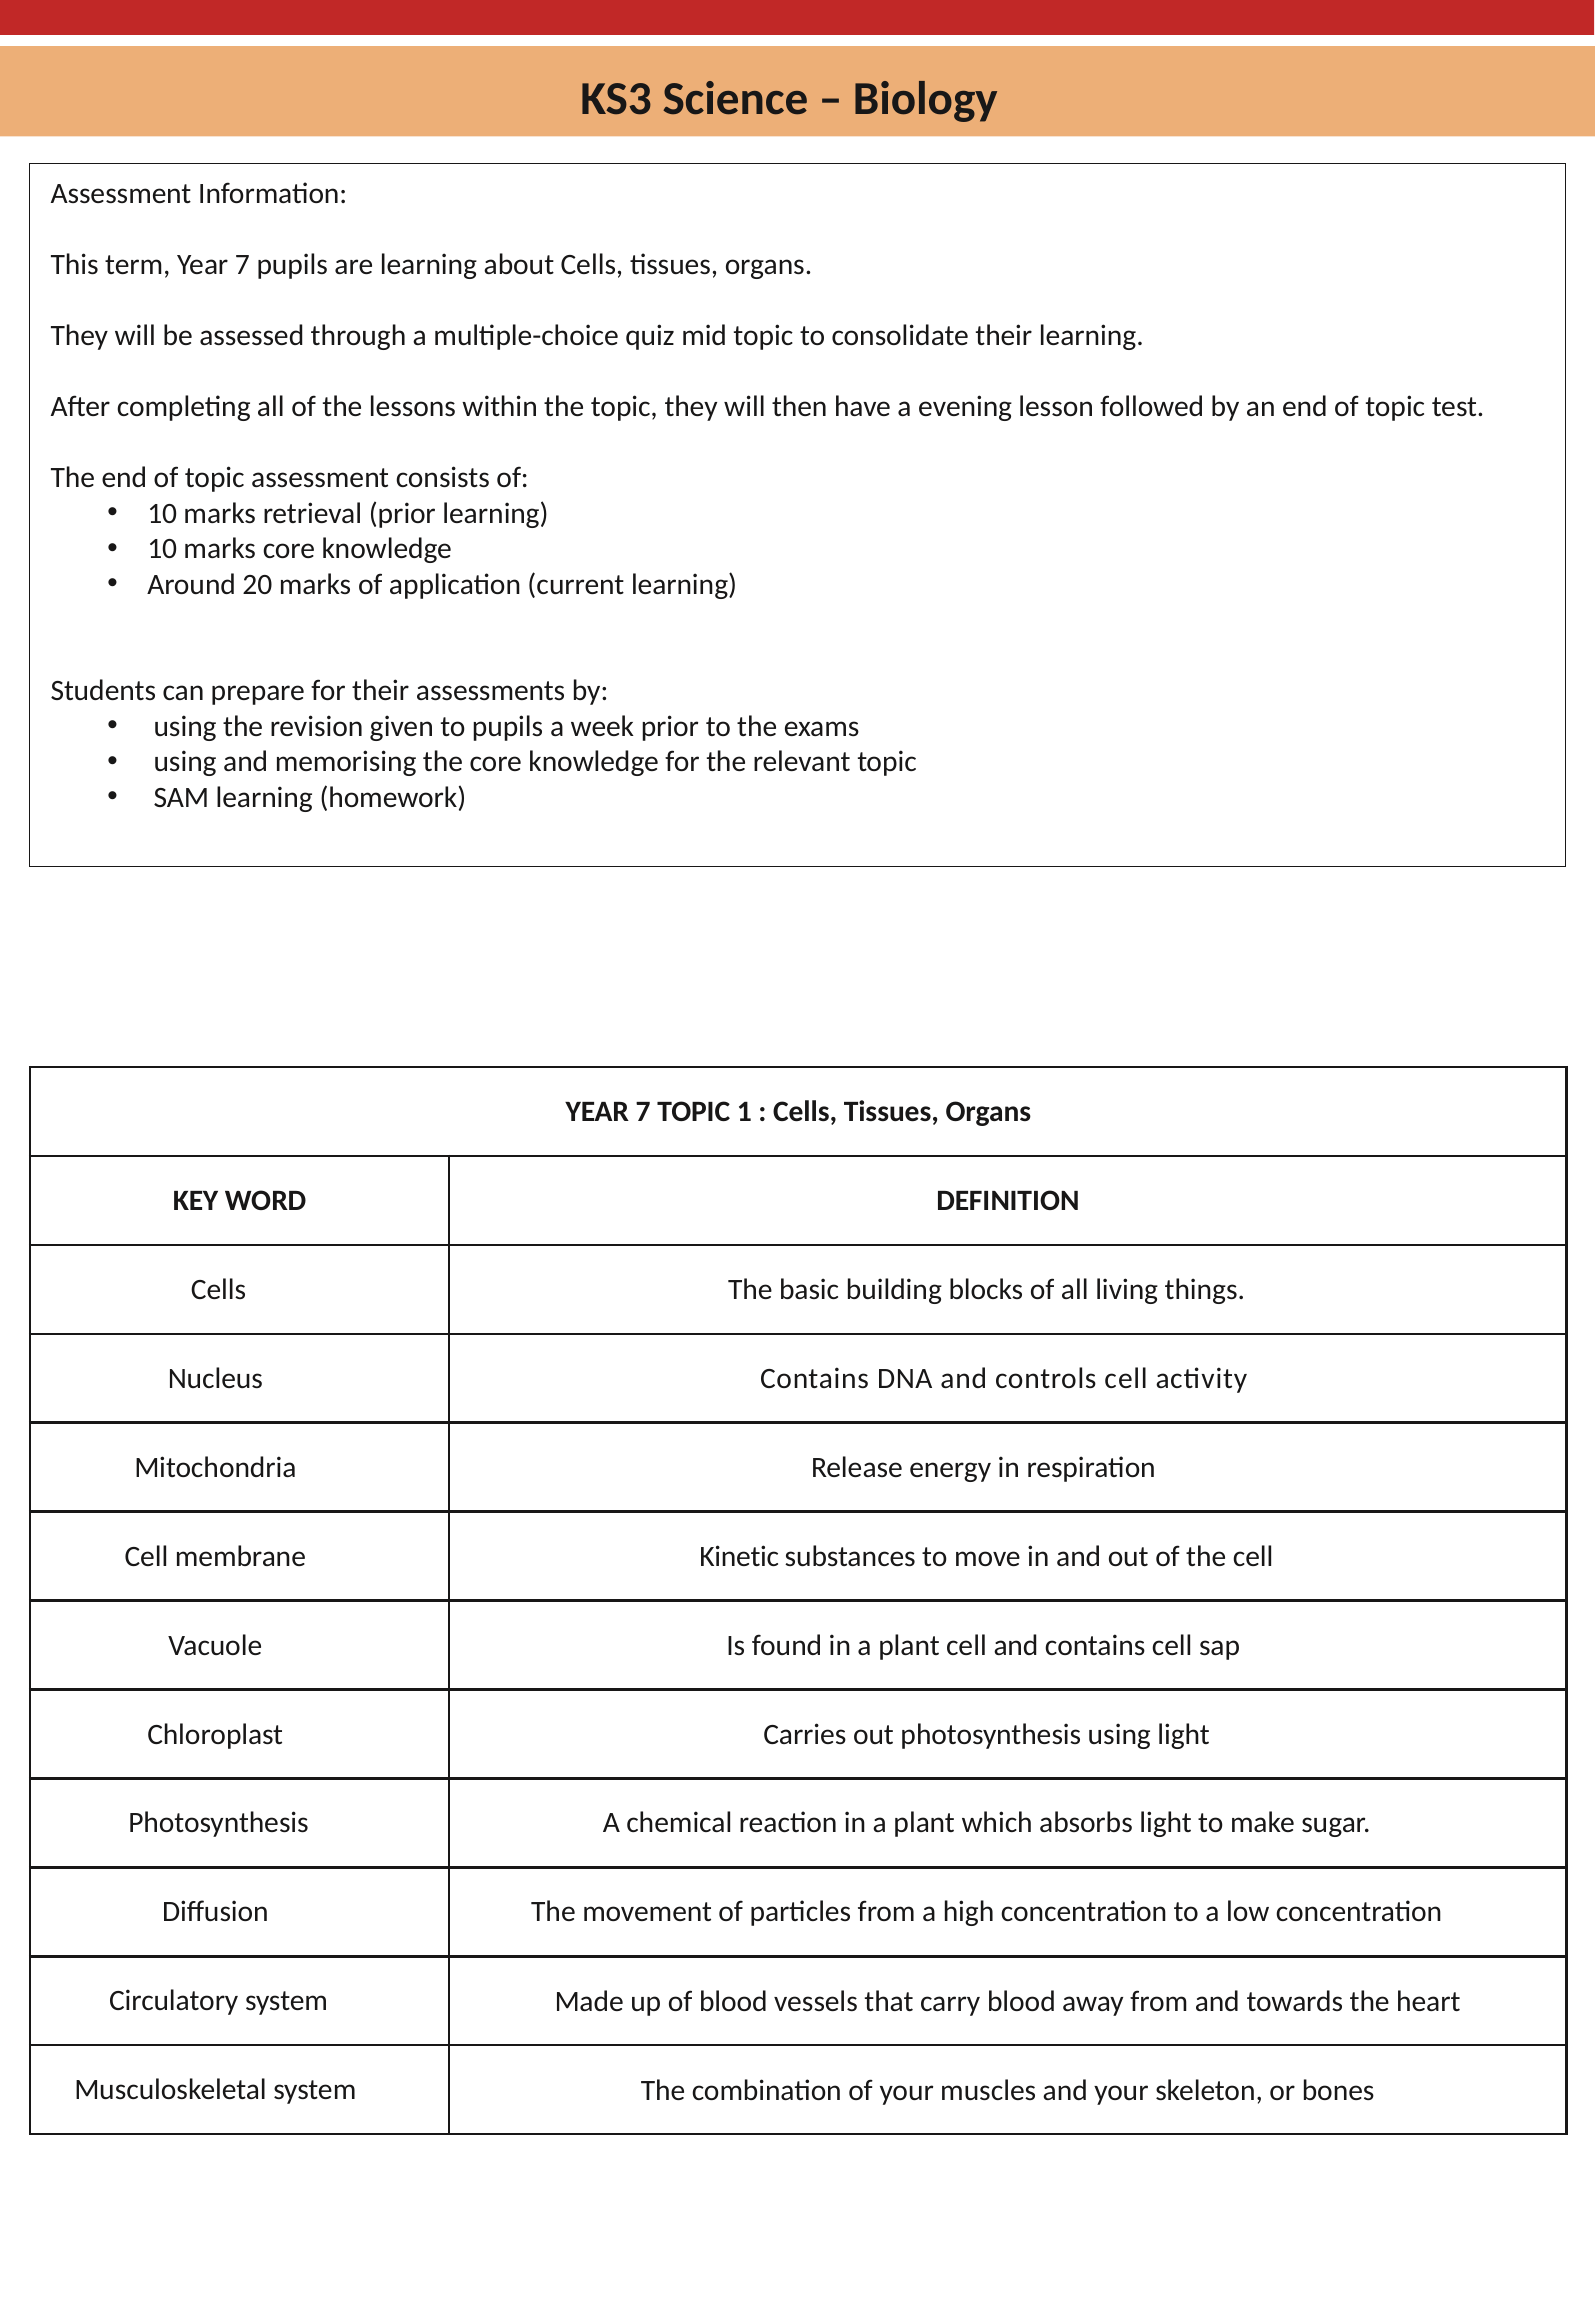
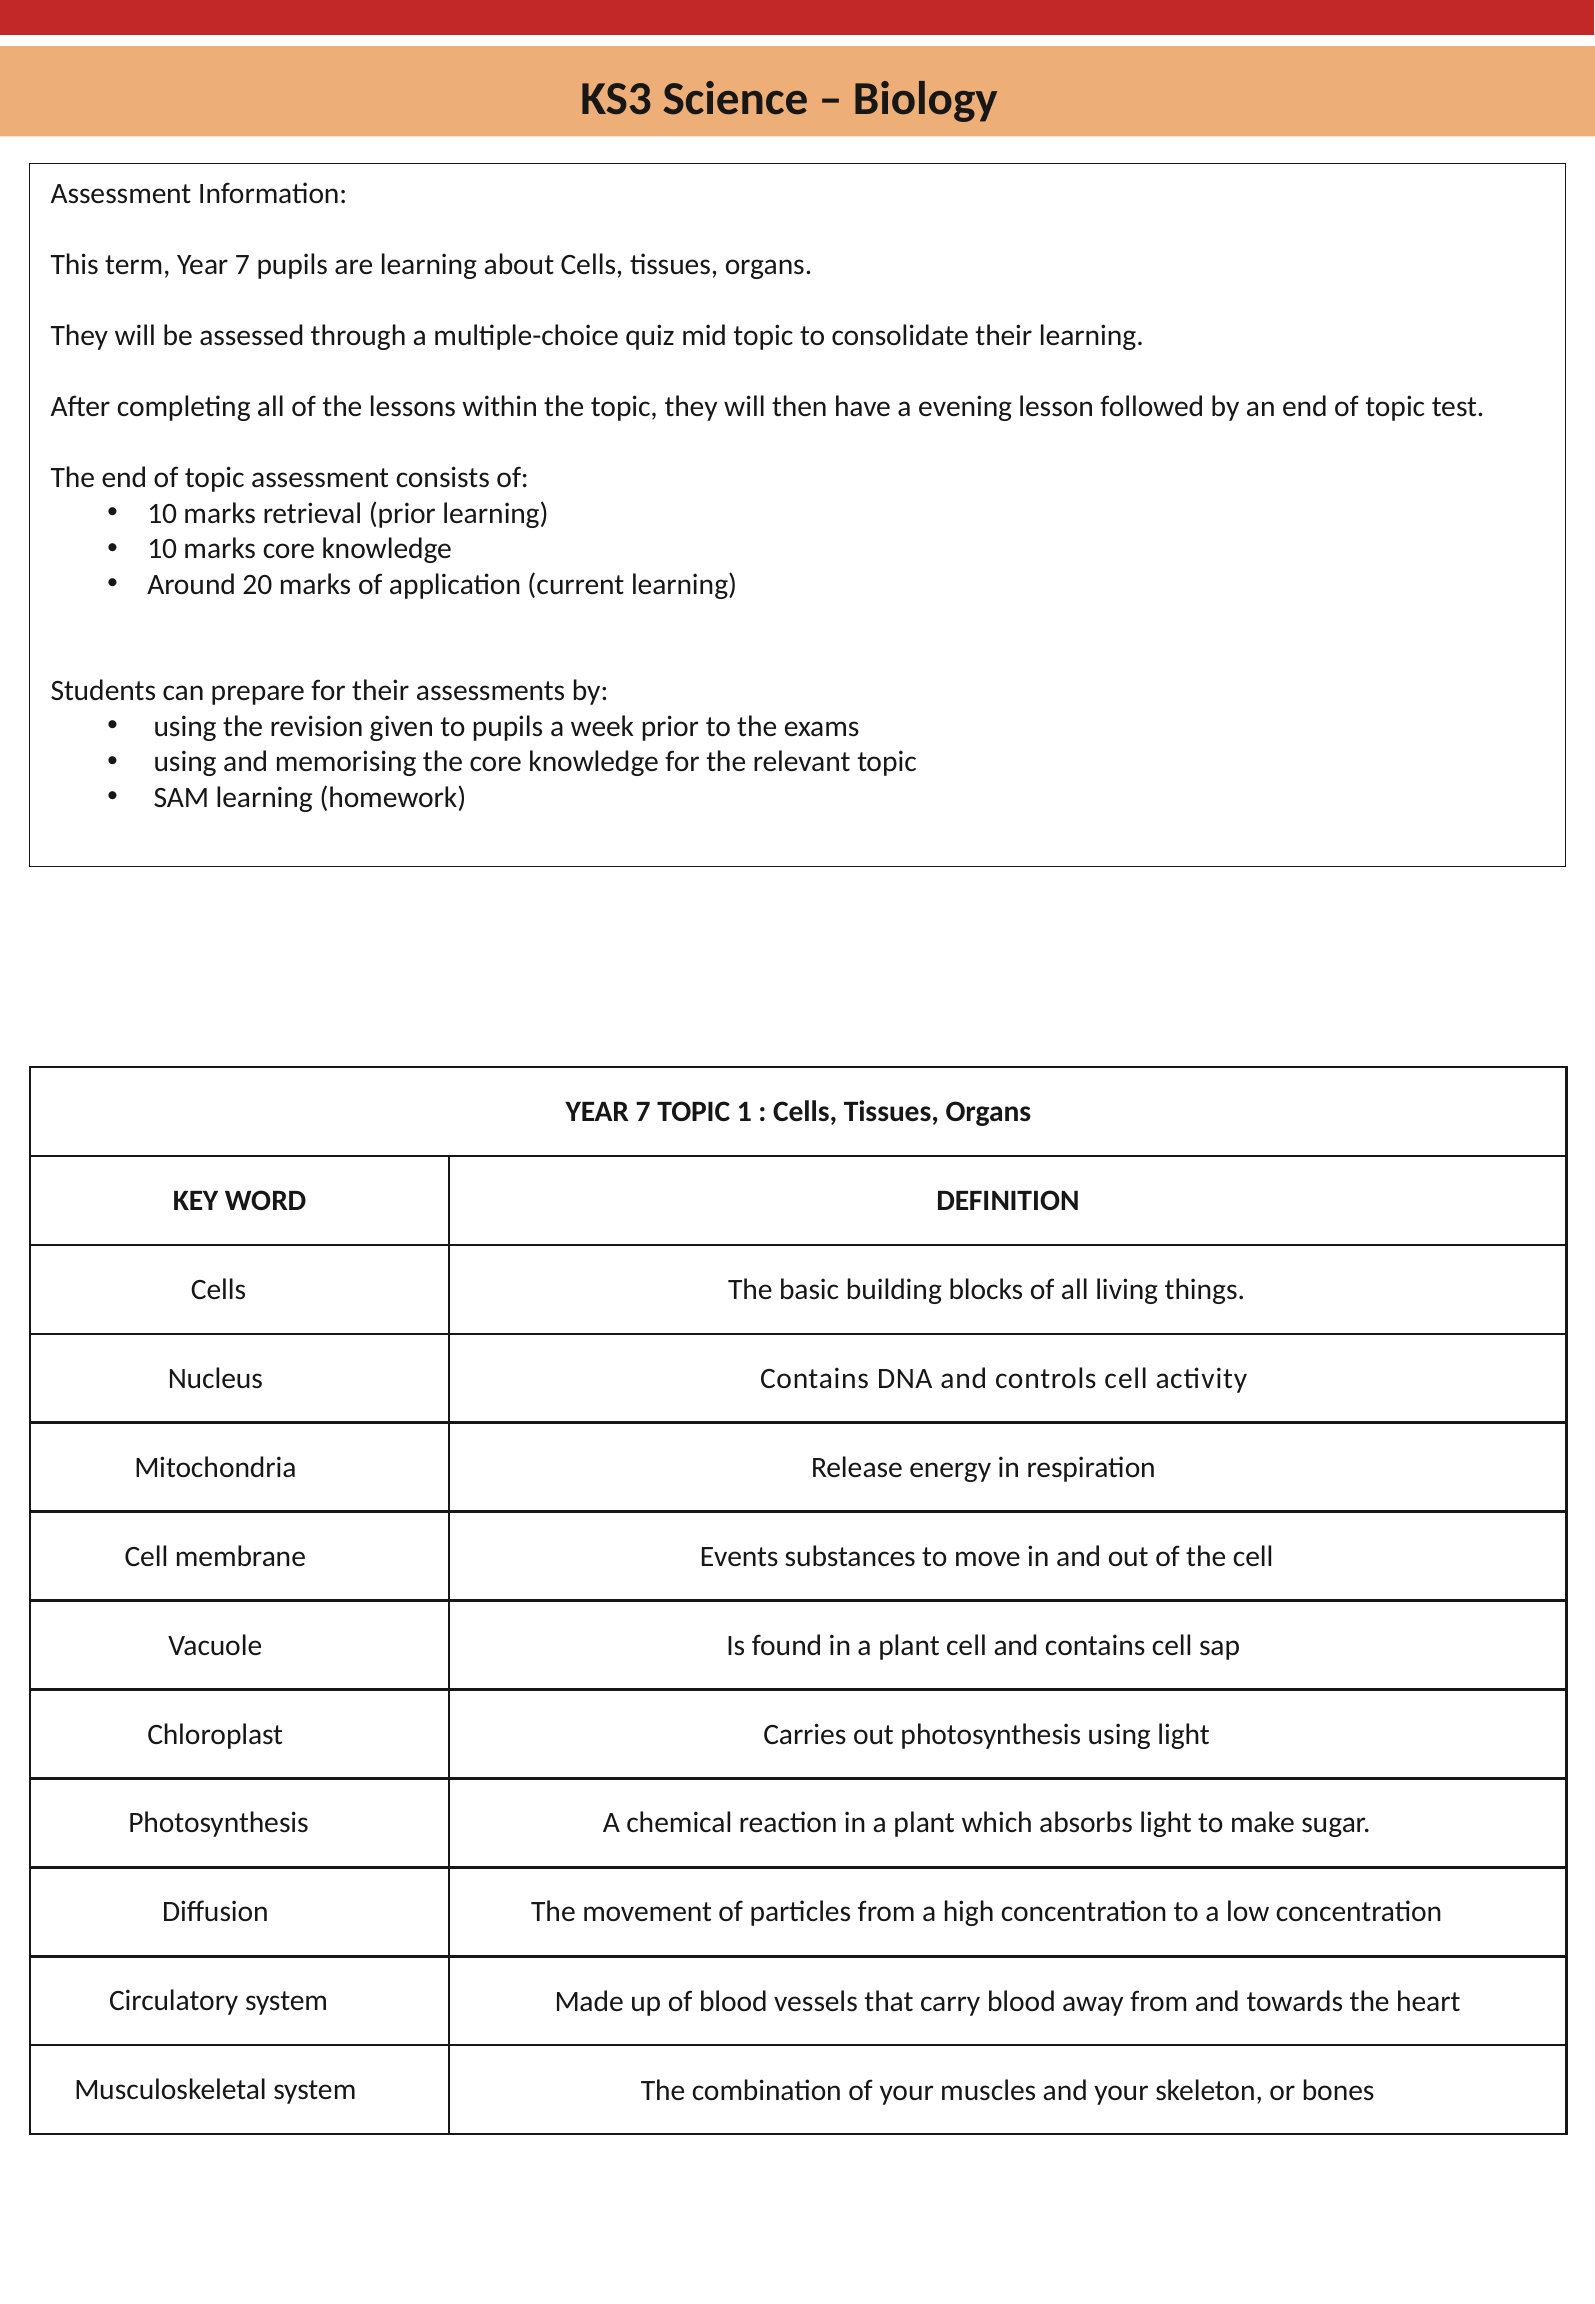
Kinetic: Kinetic -> Events (739, 1556)
